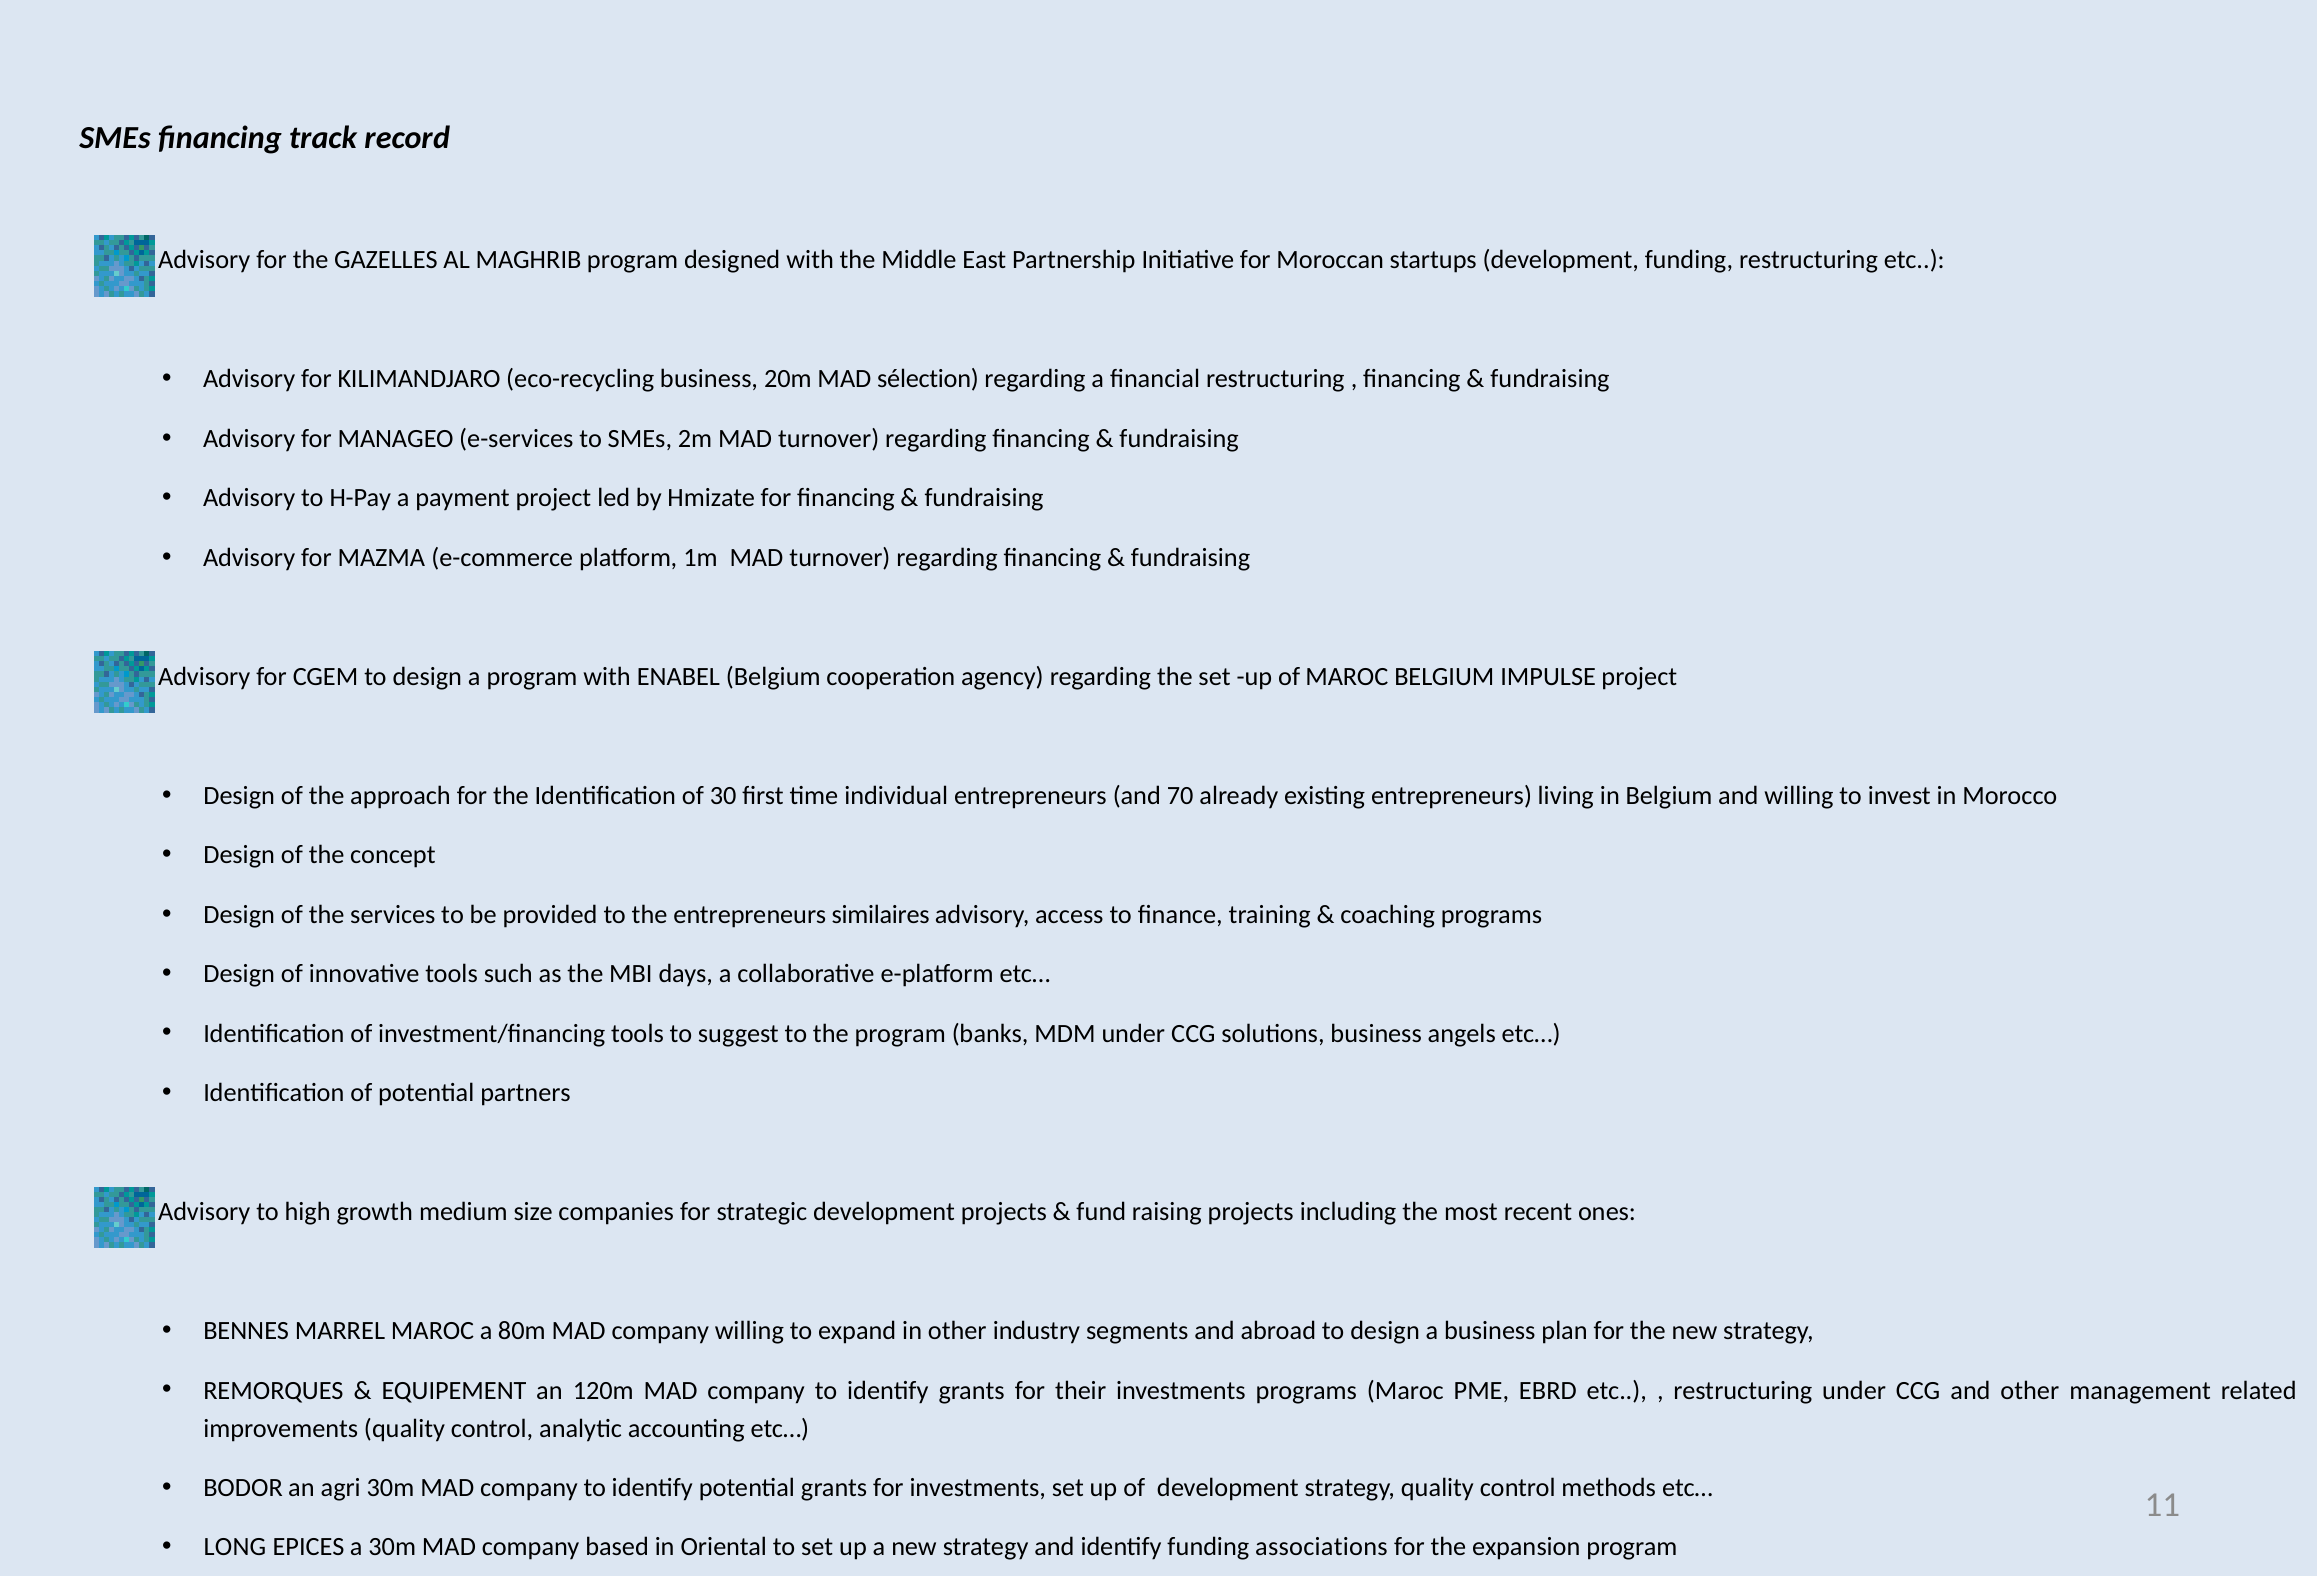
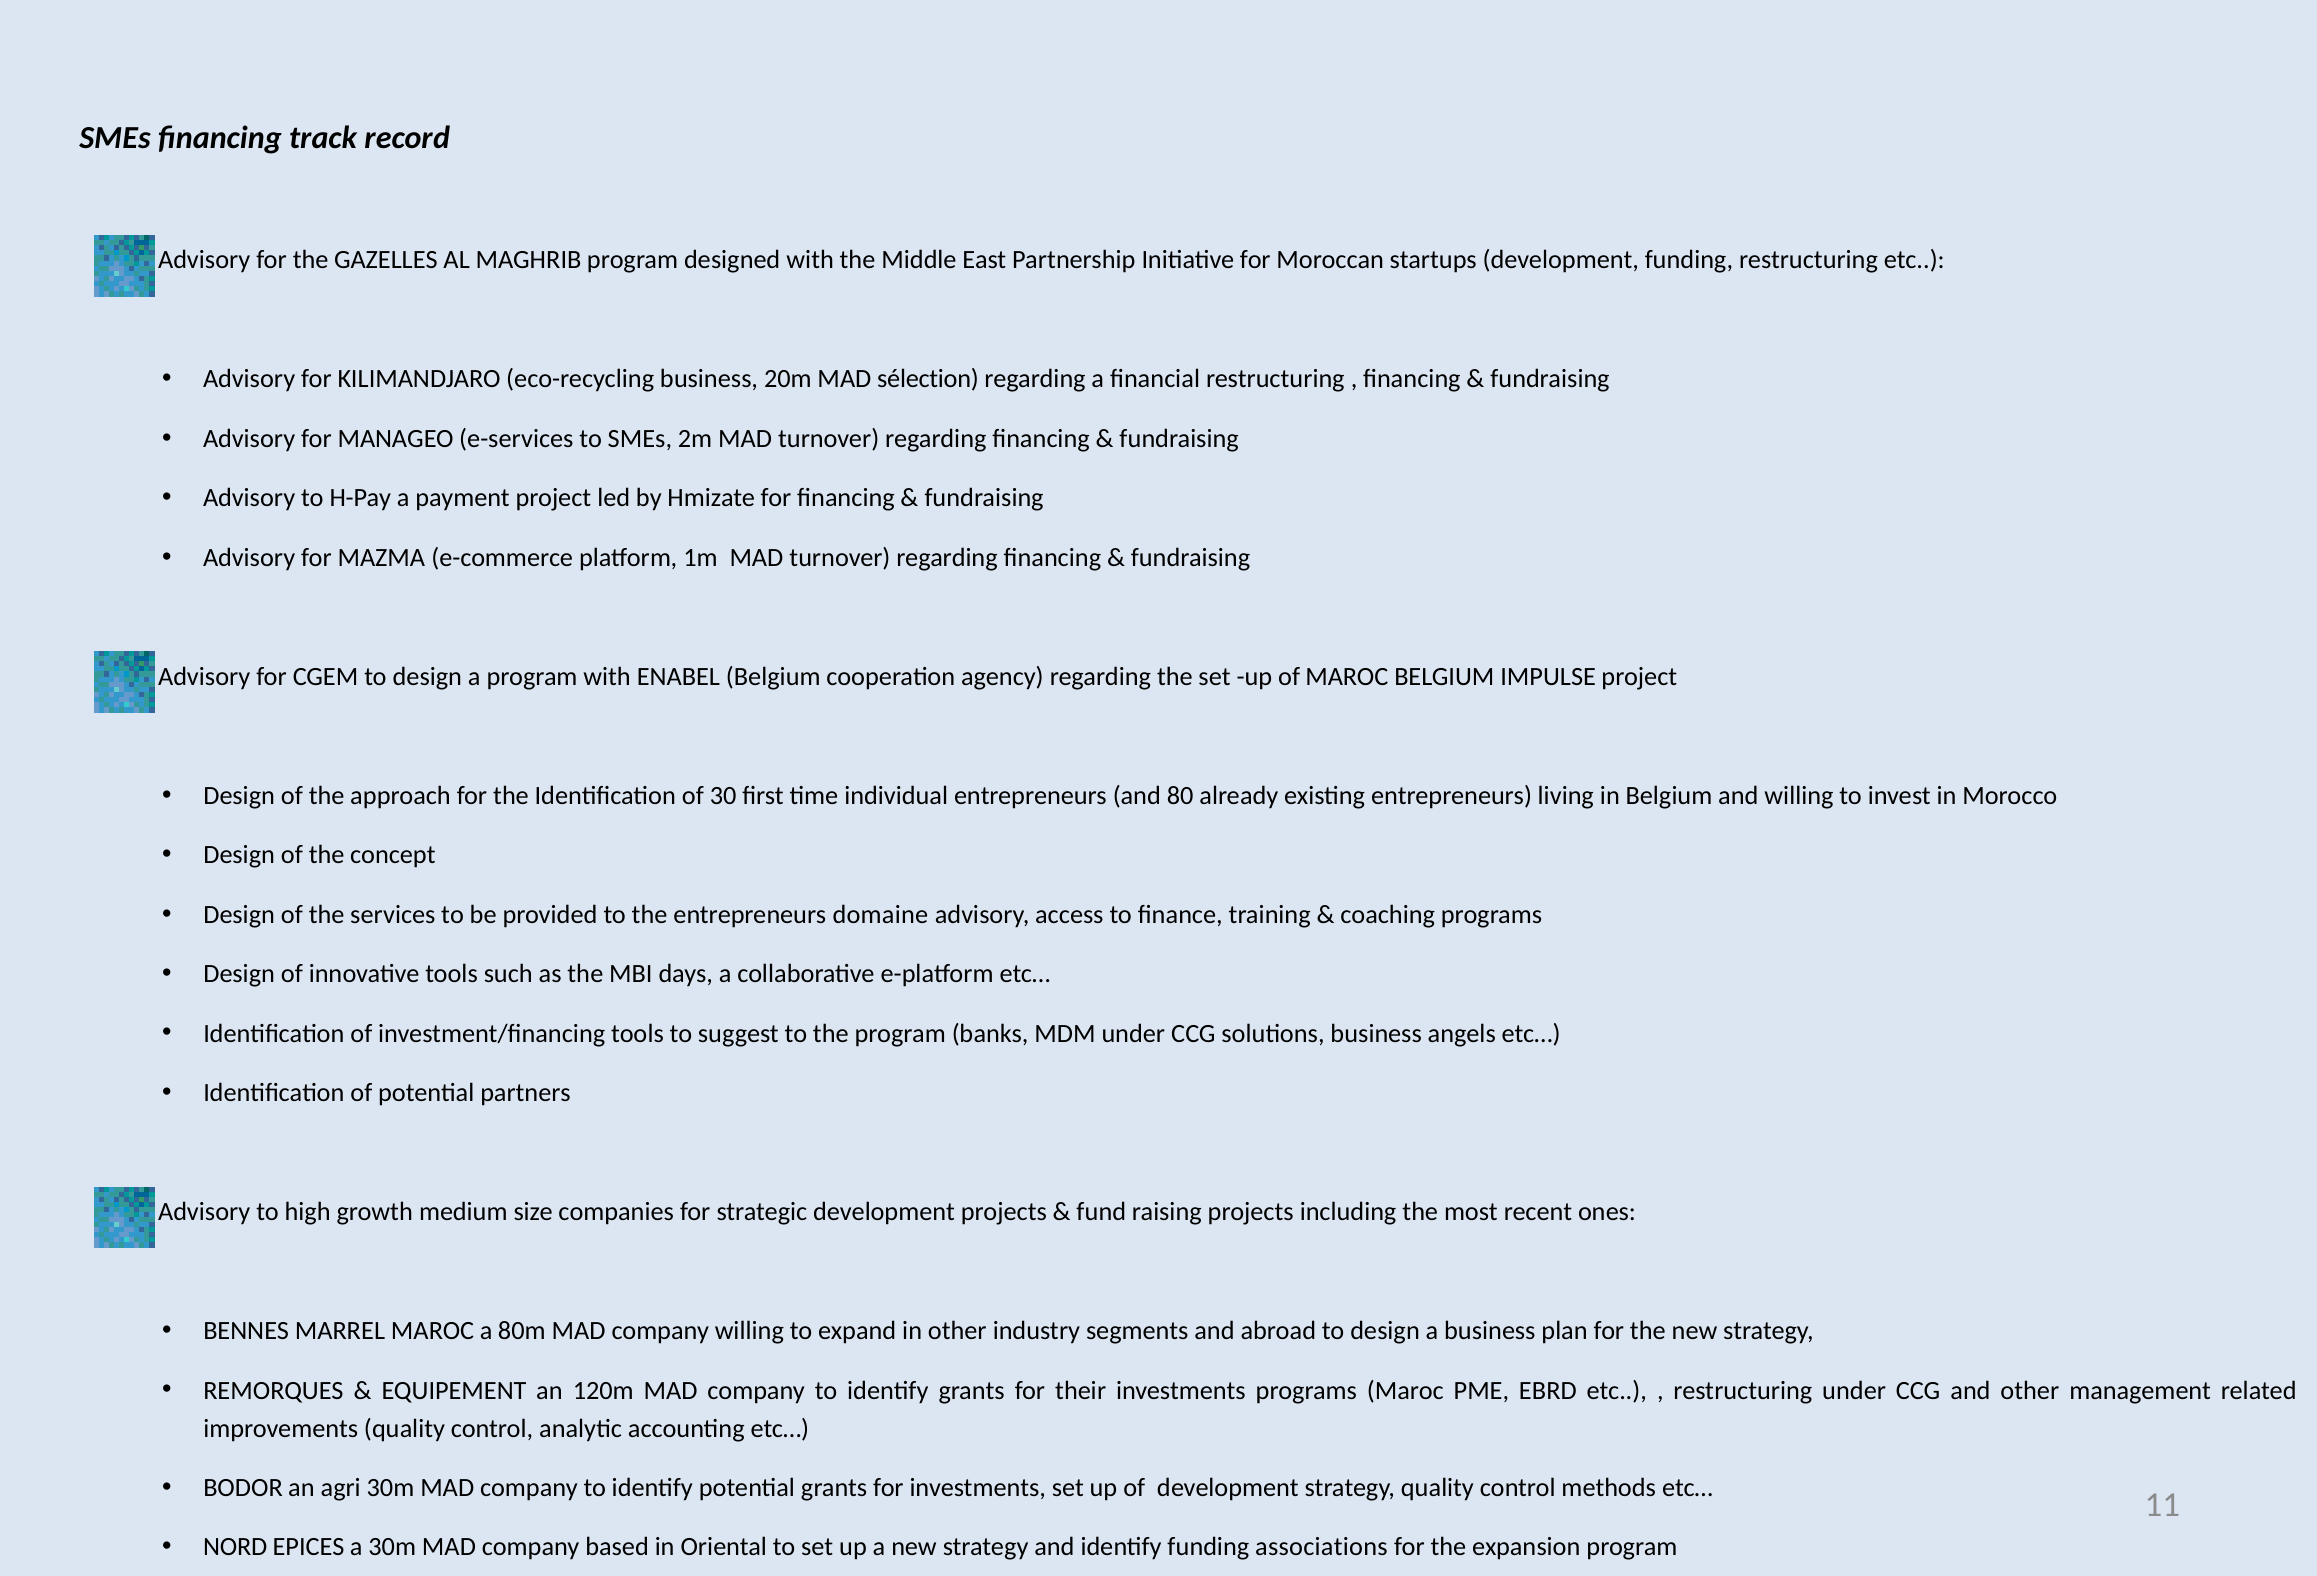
70: 70 -> 80 (1180, 796)
similaires: similaires -> domaine (880, 915)
LONG: LONG -> NORD (235, 1548)
